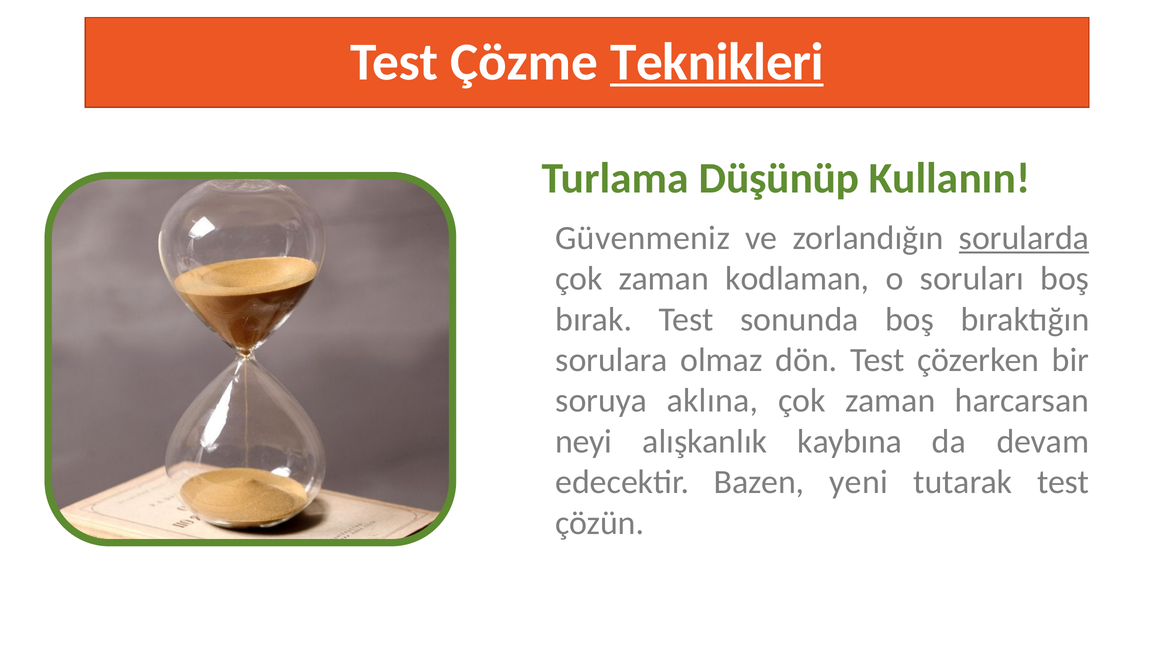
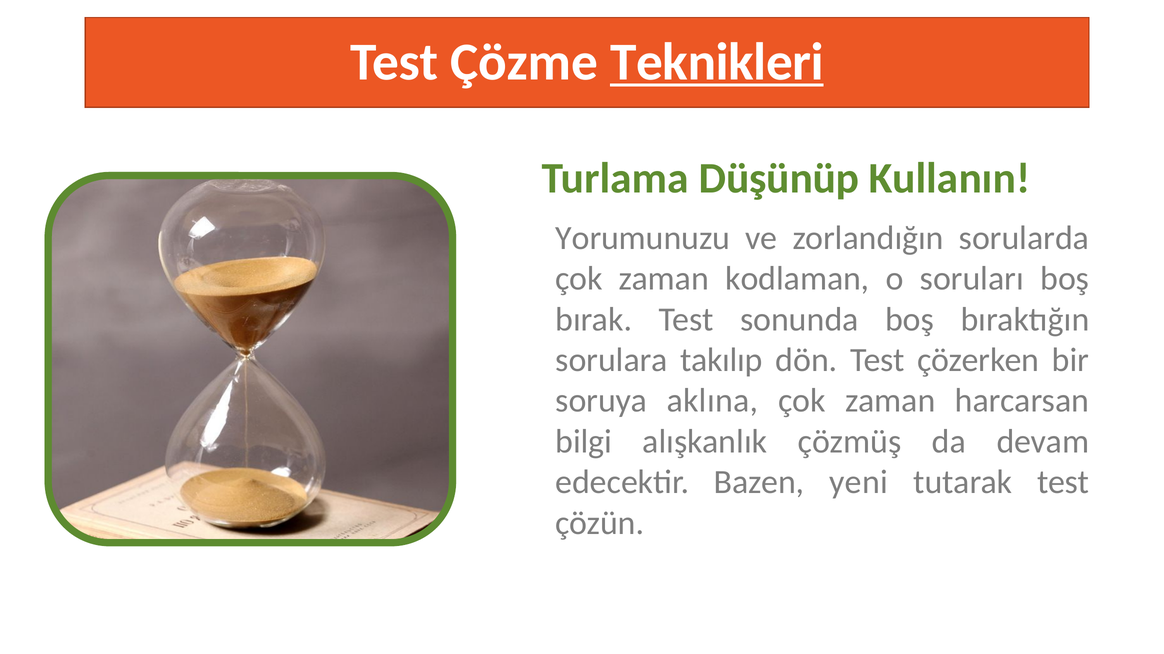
Güvenmeniz: Güvenmeniz -> Yorumunuzu (643, 238)
sorularda underline: present -> none (1024, 238)
olmaz: olmaz -> takılıp (721, 360)
neyi: neyi -> bilgi (584, 442)
kaybına: kaybına -> çözmüş (850, 442)
